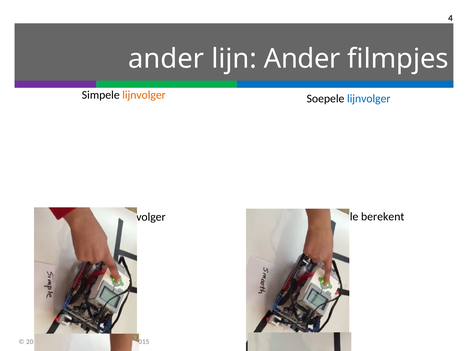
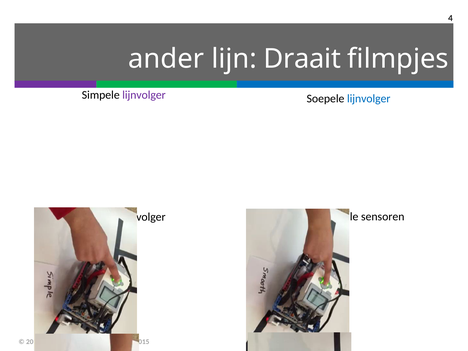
lijn Ander: Ander -> Draait (302, 59)
lijnvolger colour: orange -> purple (144, 95)
berekent: berekent -> sensoren (383, 217)
